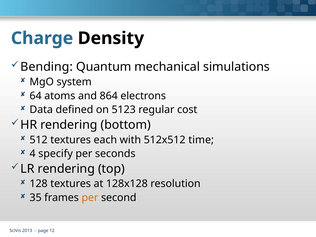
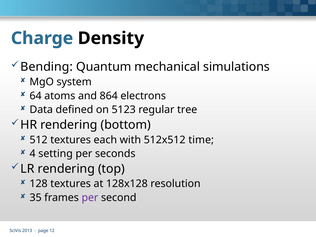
cost: cost -> tree (187, 110)
specify: specify -> setting (56, 154)
per colour: orange -> purple (90, 198)
